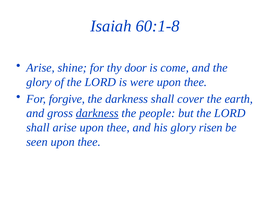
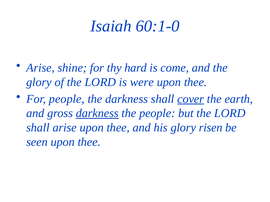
60:1-8: 60:1-8 -> 60:1-0 (158, 26)
door: door -> hard (136, 68)
For forgive: forgive -> people (67, 99)
cover underline: none -> present (191, 99)
